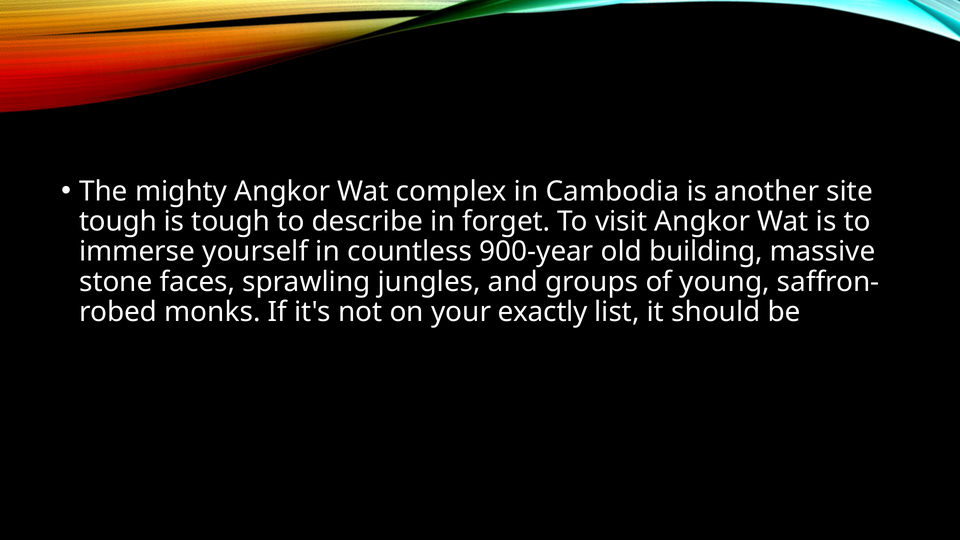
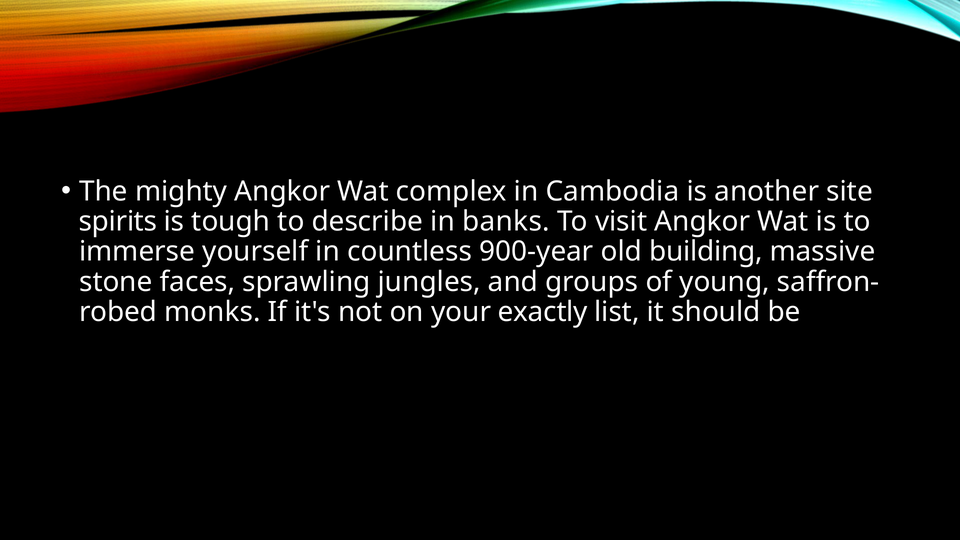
tough: tough -> spirits (118, 221)
forget: forget -> banks (506, 221)
